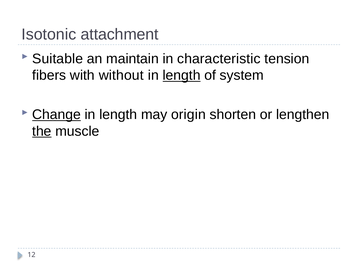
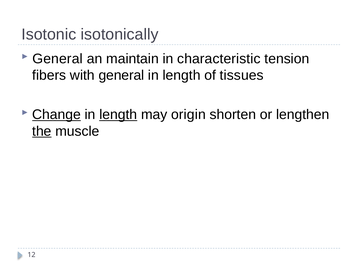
attachment: attachment -> isotonically (120, 35)
Suitable: Suitable -> General (58, 59)
with without: without -> general (121, 75)
length underline: present -> none (182, 75)
system: system -> tissues (242, 75)
length underline: none -> present (118, 115)
